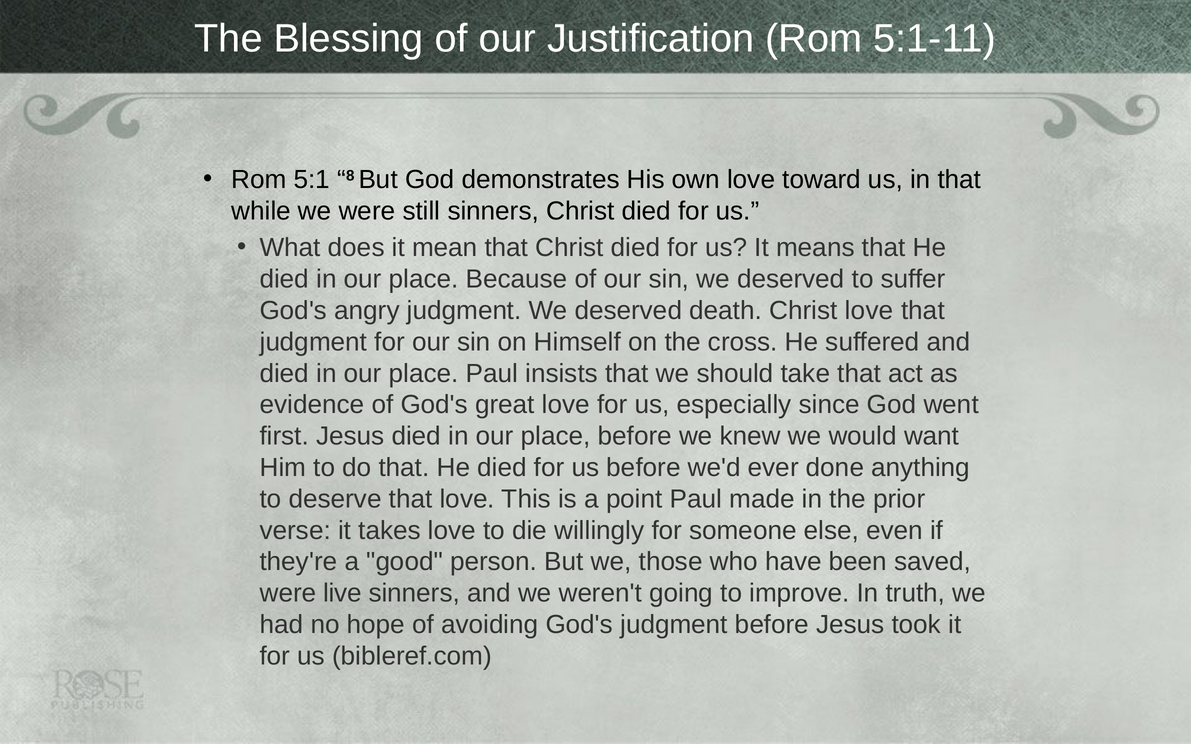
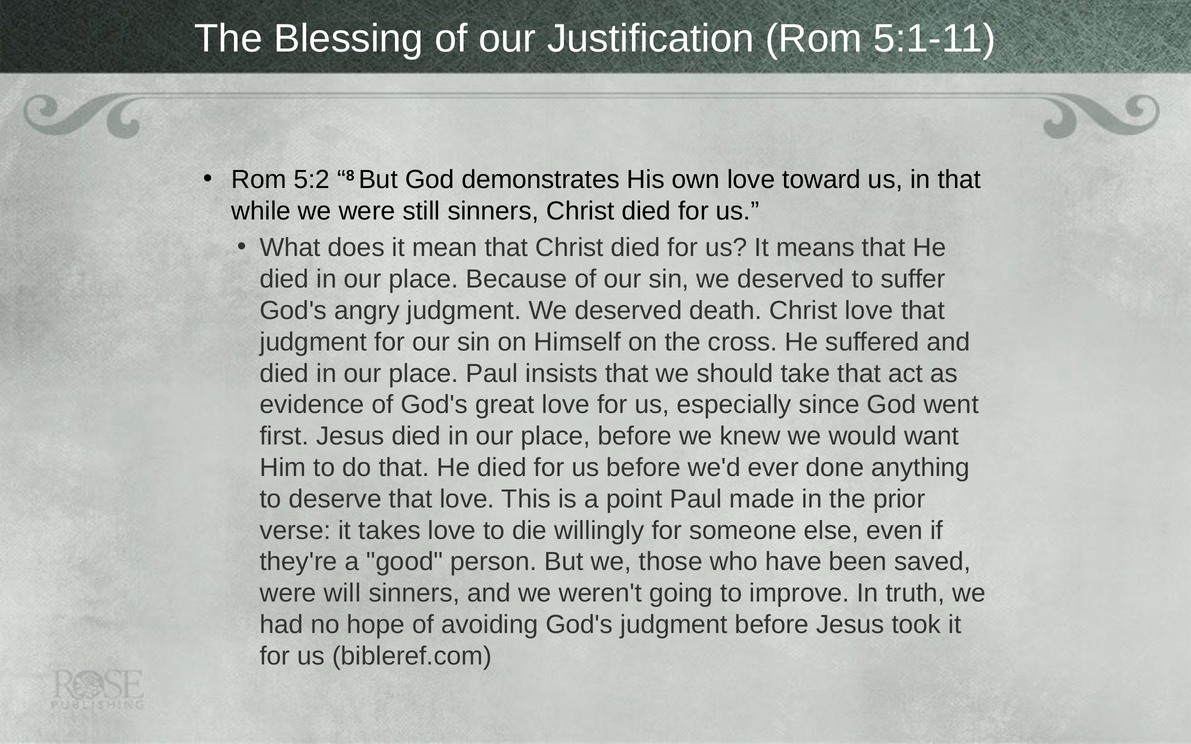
5:1: 5:1 -> 5:2 (312, 180)
live: live -> will (342, 594)
